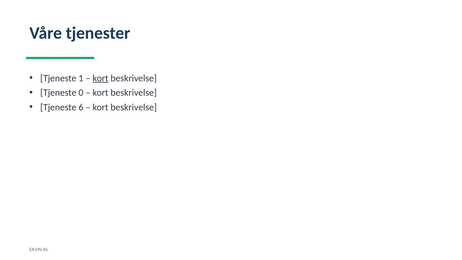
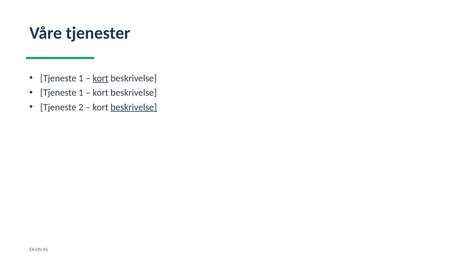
0: 0 -> 1 (81, 93)
6: 6 -> 2 (81, 107)
beskrivelse underline: none -> present (134, 107)
